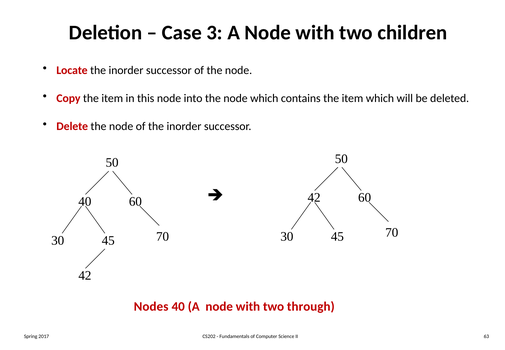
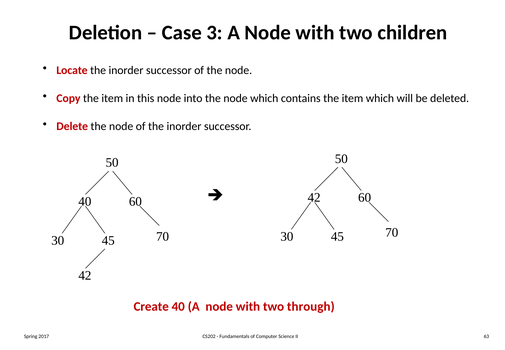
Nodes: Nodes -> Create (151, 306)
